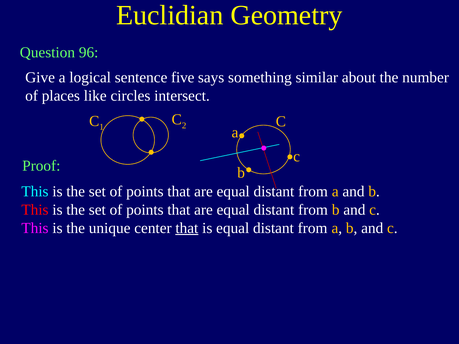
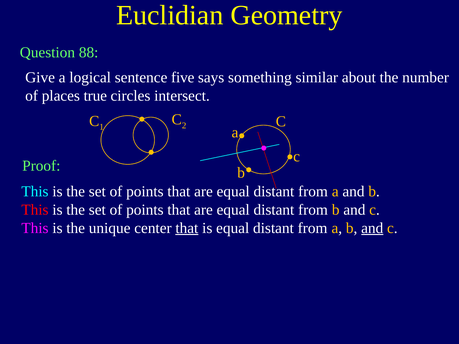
96: 96 -> 88 (89, 52)
like: like -> true (95, 96)
and underline: none -> present (372, 228)
